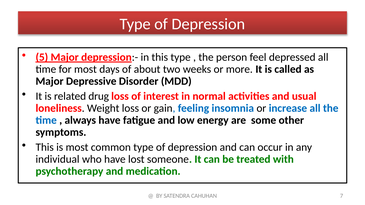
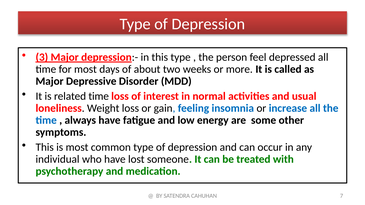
5: 5 -> 3 (42, 57)
related drug: drug -> time (99, 96)
